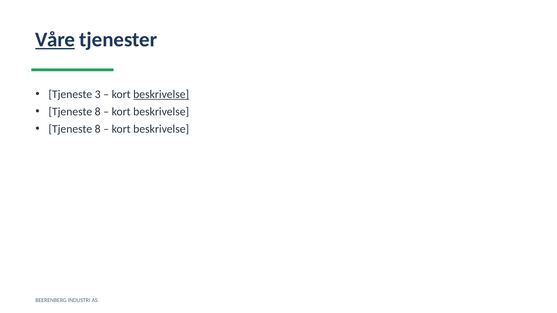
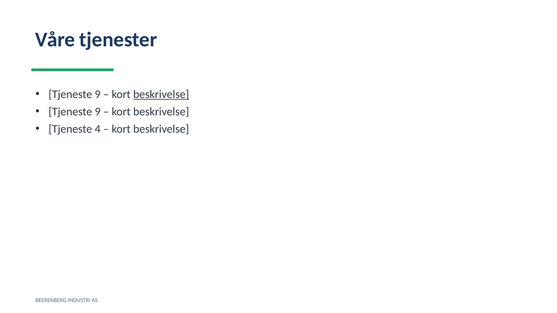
Våre underline: present -> none (55, 40)
3: 3 -> 9 (98, 94)
8: 8 -> 9 (98, 112)
8: 8 -> 4 (98, 129)
